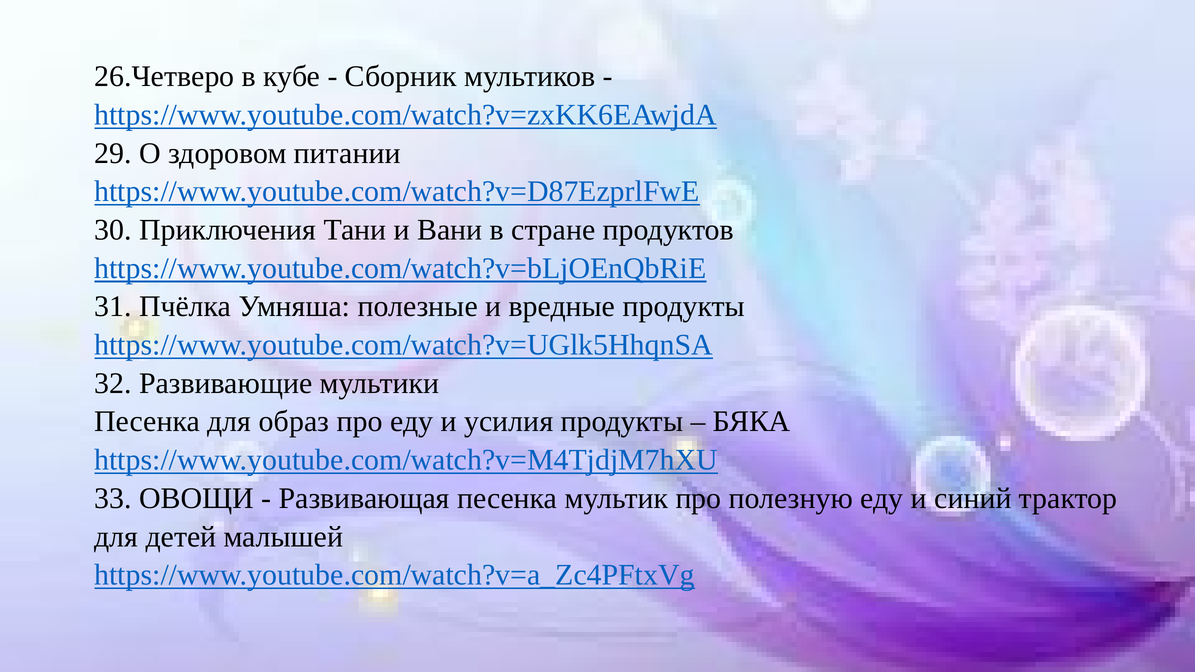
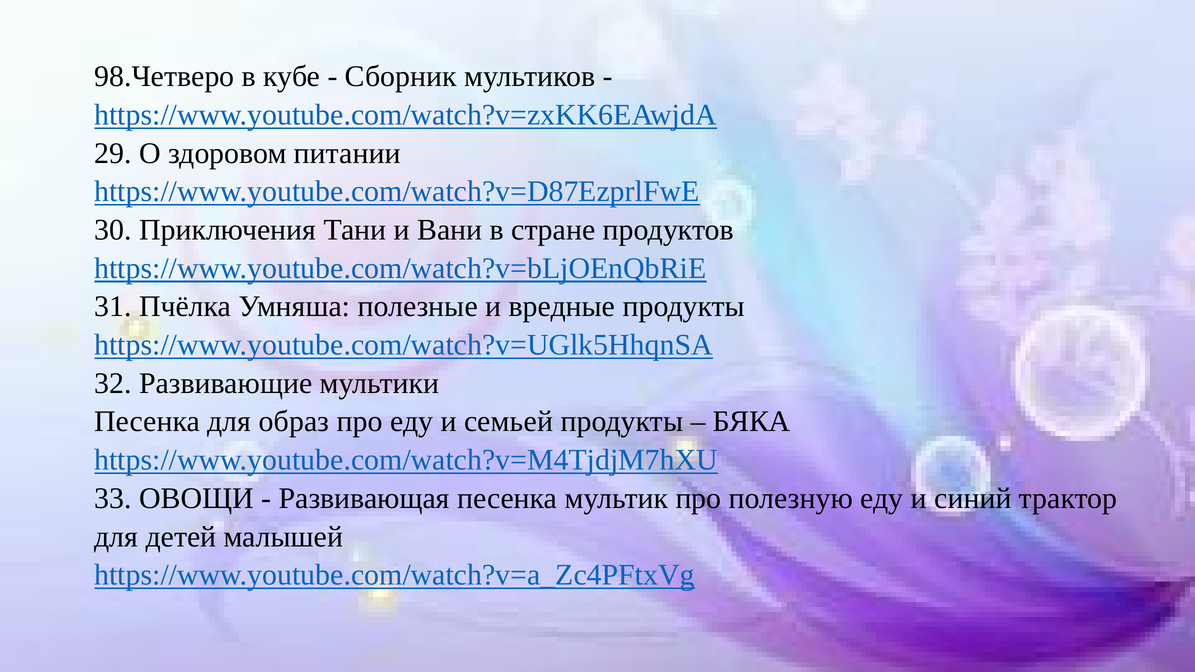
26.Четверо: 26.Четверо -> 98.Четверо (164, 77)
усилия: усилия -> семьей (509, 422)
